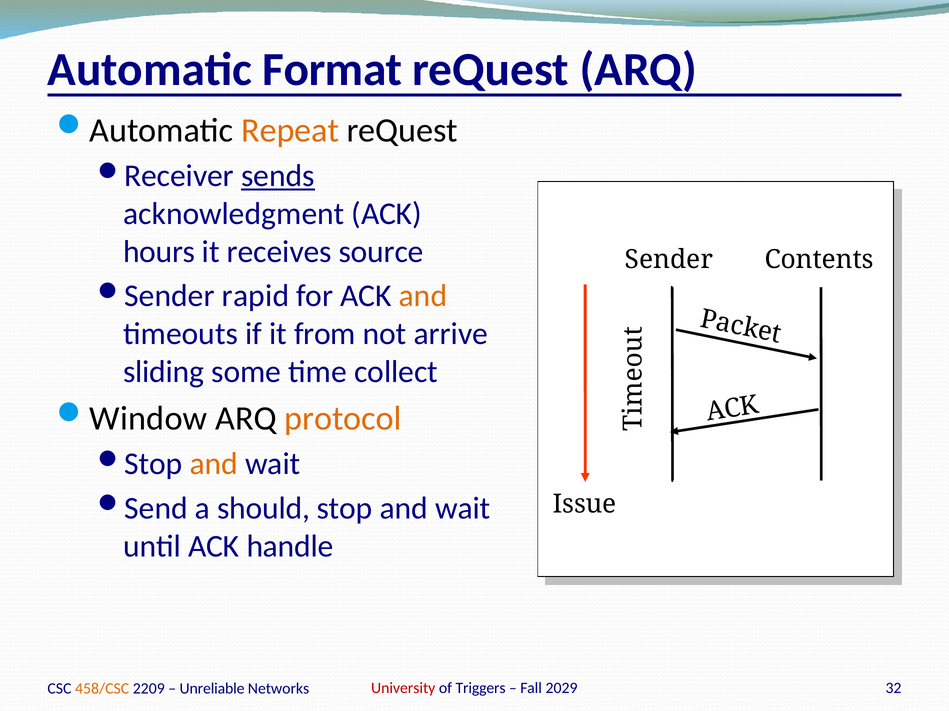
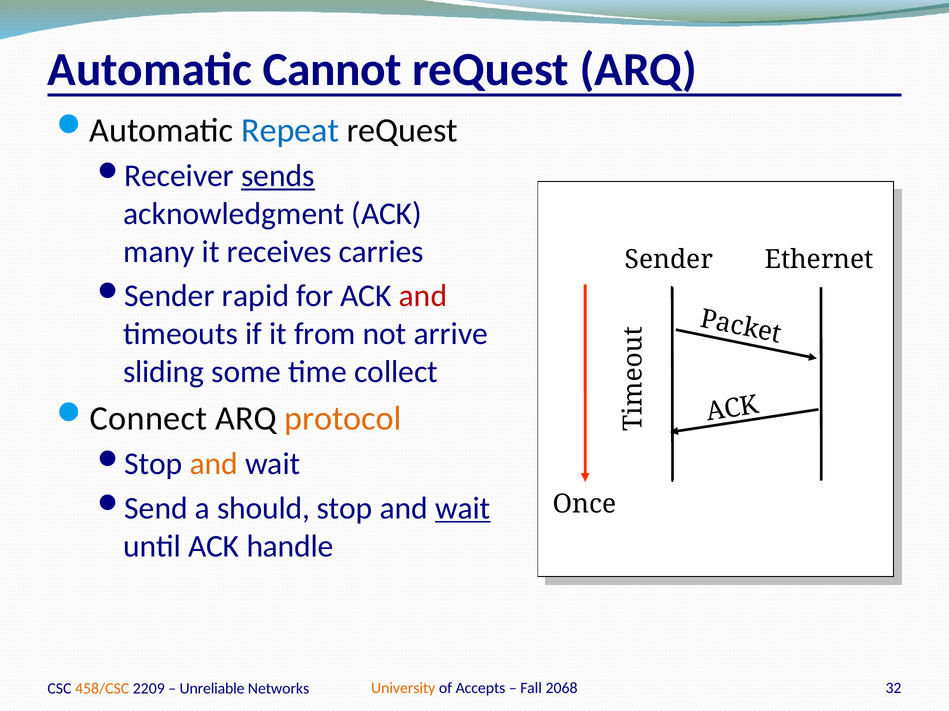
Format: Format -> Cannot (332, 70)
Repeat colour: orange -> blue (290, 130)
hours: hours -> many (159, 252)
source: source -> carries (381, 252)
Contents: Contents -> Ethernet (819, 260)
and colour: orange -> red (423, 296)
Window: Window -> Connect (148, 419)
wait underline: none -> present (463, 509)
Issue: Issue -> Once (585, 505)
University colour: red -> orange (403, 689)
Triggers: Triggers -> Accepts (481, 689)
2029: 2029 -> 2068 (562, 689)
